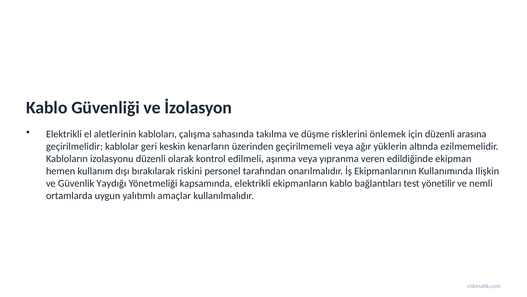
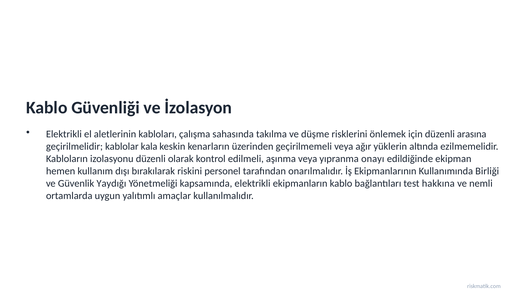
geri: geri -> kala (149, 146)
veren: veren -> onayı (373, 158)
Ilişkin: Ilişkin -> Birliği (487, 171)
yönetilir: yönetilir -> hakkına (438, 183)
